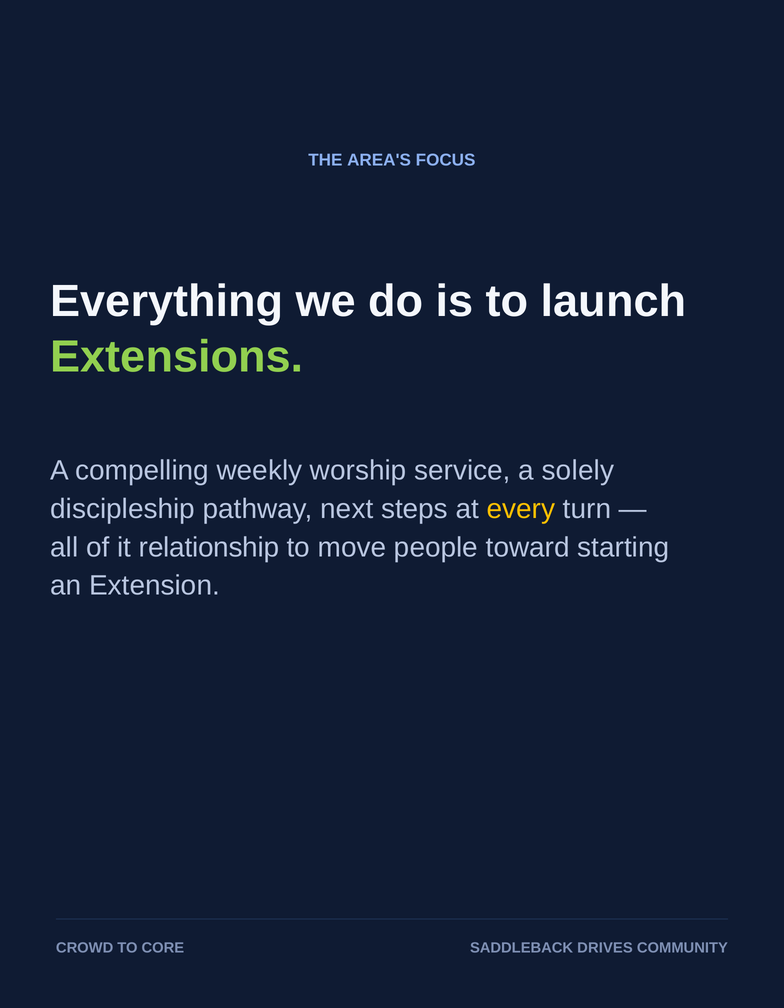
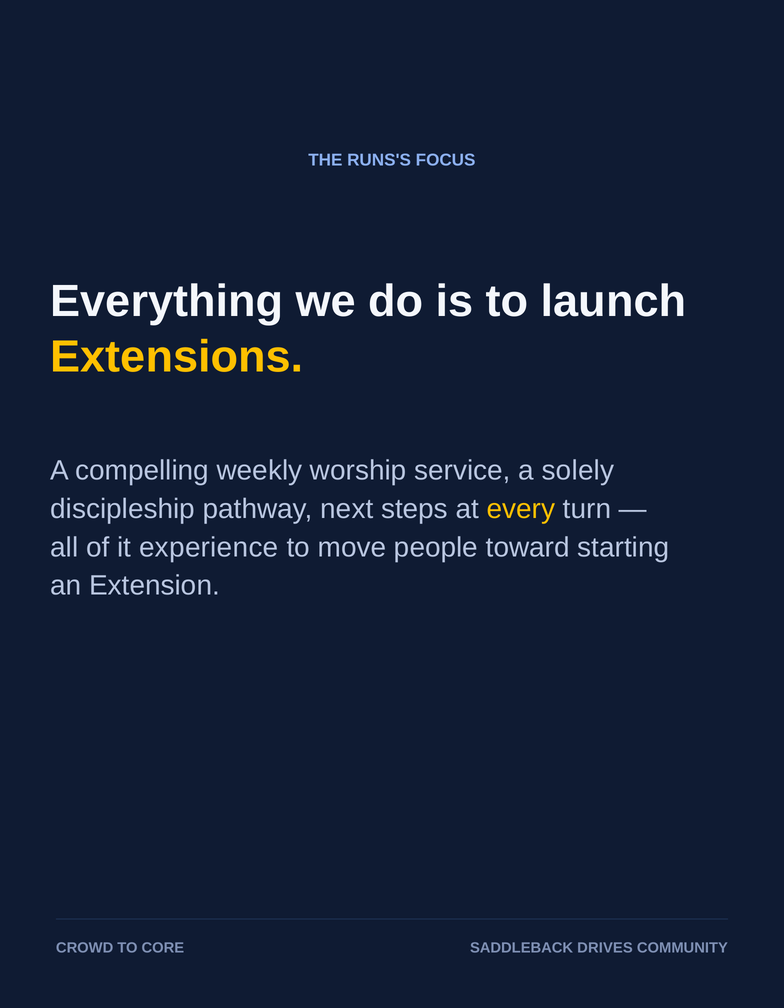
AREA'S: AREA'S -> RUNS'S (379, 160)
Extensions colour: light green -> yellow (177, 357)
relationship: relationship -> experience (209, 547)
